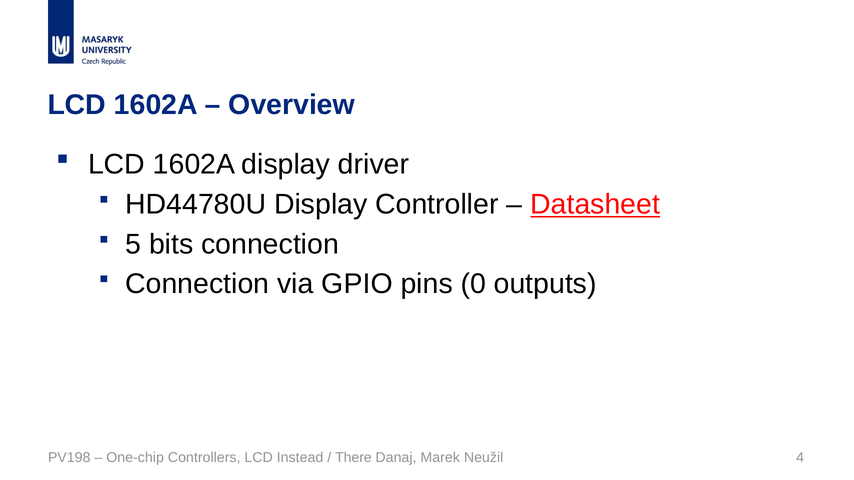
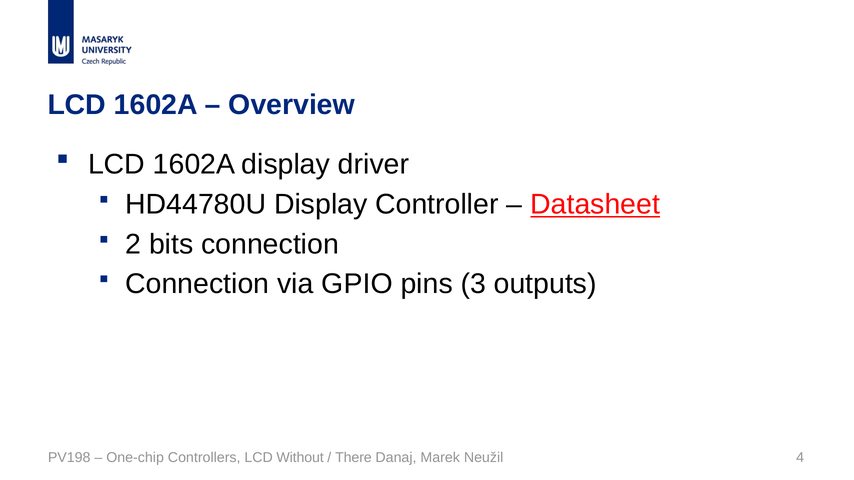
5: 5 -> 2 (133, 244)
0: 0 -> 3 (473, 284)
Instead: Instead -> Without (300, 458)
